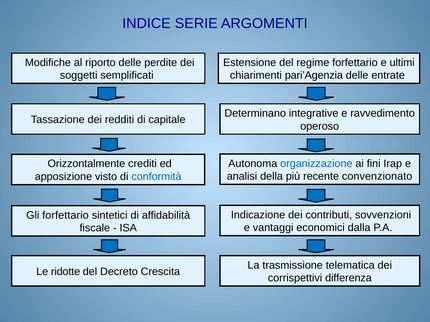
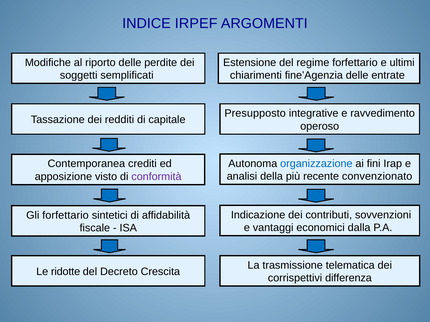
SERIE: SERIE -> IRPEF (196, 23)
pari’Agenzia: pari’Agenzia -> fine’Agenzia (314, 76)
Determinano: Determinano -> Presupposto (255, 113)
Orizzontalmente: Orizzontalmente -> Contemporanea (86, 164)
conformità colour: blue -> purple (156, 177)
